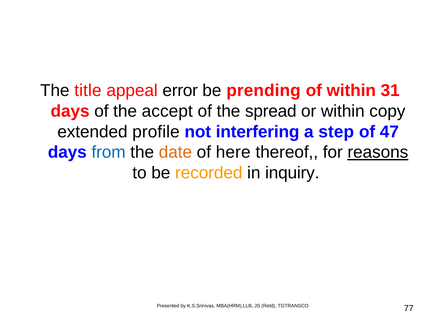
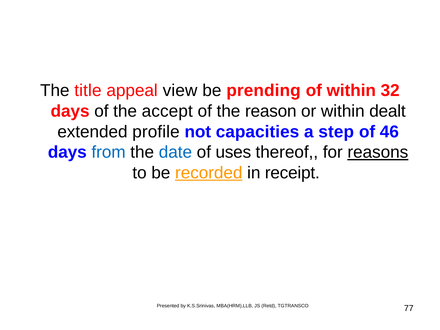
error: error -> view (180, 91)
31: 31 -> 32 (390, 91)
spread: spread -> reason (271, 111)
copy: copy -> dealt (387, 111)
interfering: interfering -> capacities (258, 132)
47: 47 -> 46 (389, 132)
date colour: orange -> blue (175, 152)
here: here -> uses (233, 152)
recorded underline: none -> present (209, 173)
inquiry: inquiry -> receipt (292, 173)
